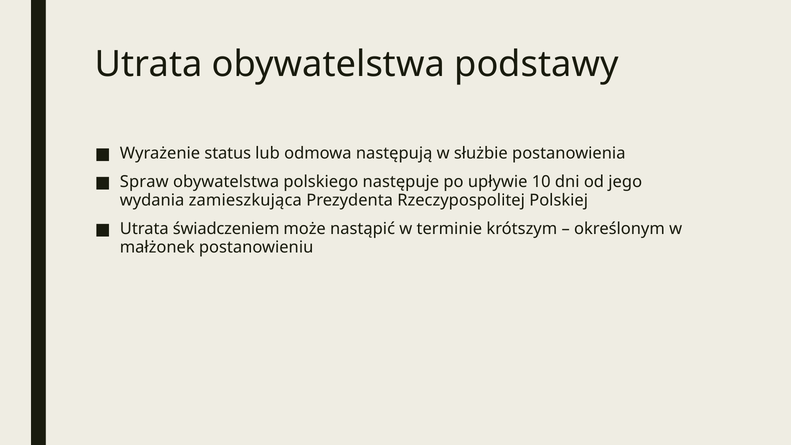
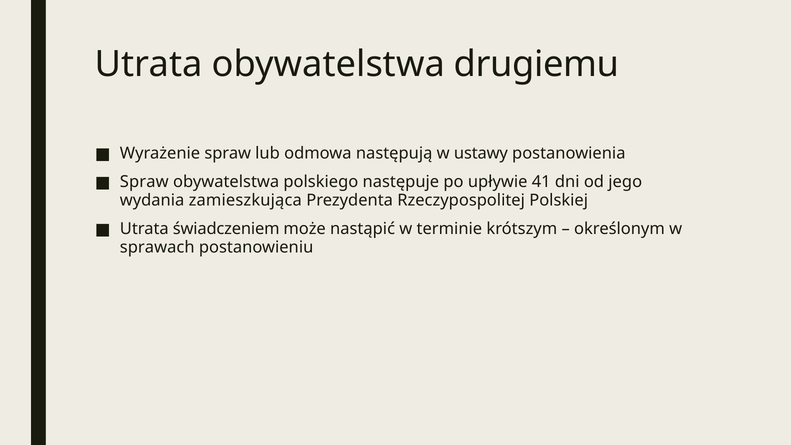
podstawy: podstawy -> drugiemu (537, 64)
Wyrażenie status: status -> spraw (228, 153)
służbie: służbie -> ustawy (481, 153)
10: 10 -> 41 (541, 182)
małżonek: małżonek -> sprawach (157, 248)
